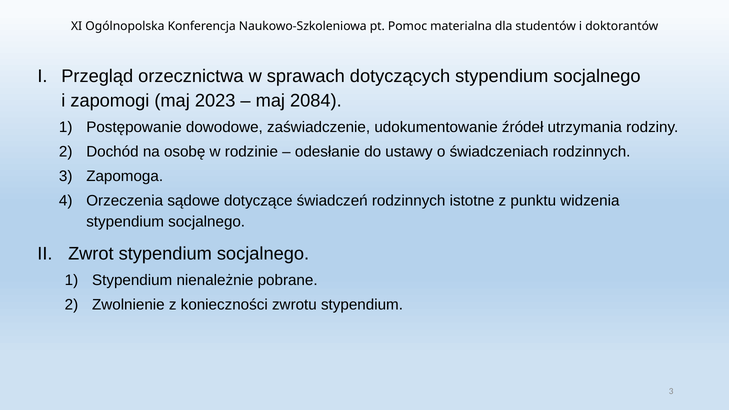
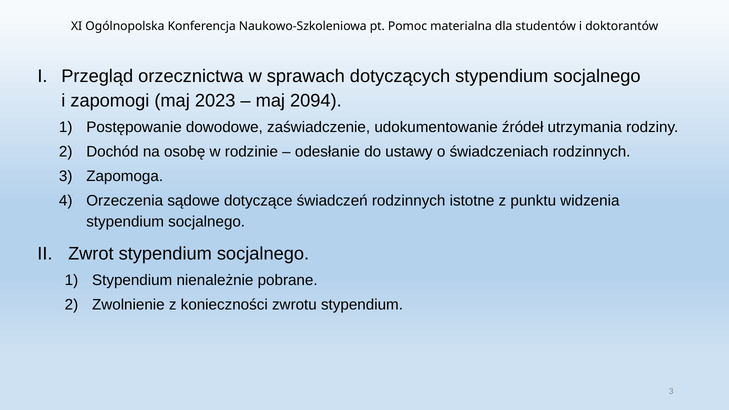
2084: 2084 -> 2094 (316, 101)
